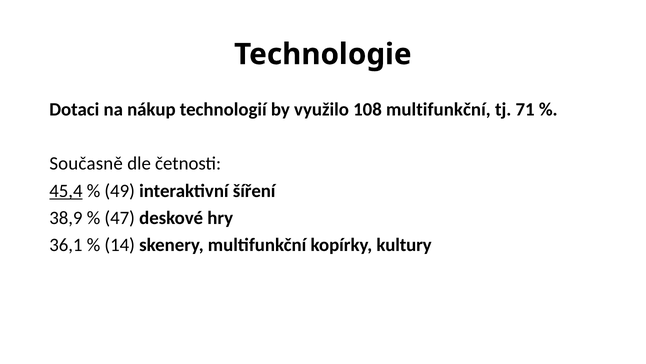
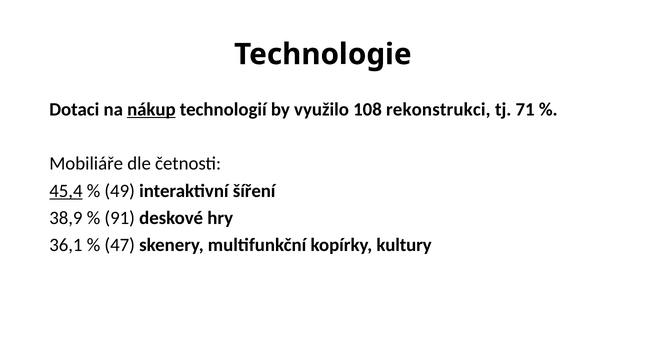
nákup underline: none -> present (151, 109)
108 multifunkční: multifunkční -> rekonstrukci (438, 109)
Současně: Současně -> Mobiliáře (86, 163)
47: 47 -> 91 (120, 218)
14: 14 -> 47 (120, 245)
